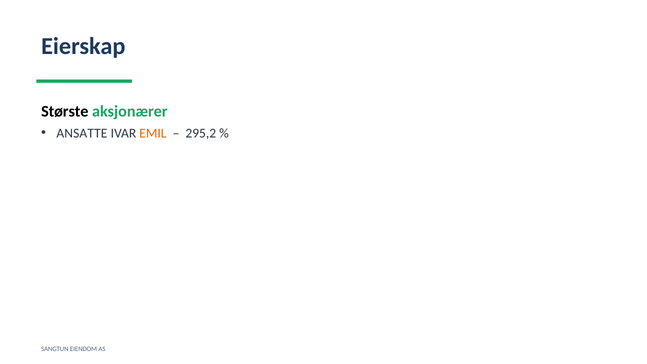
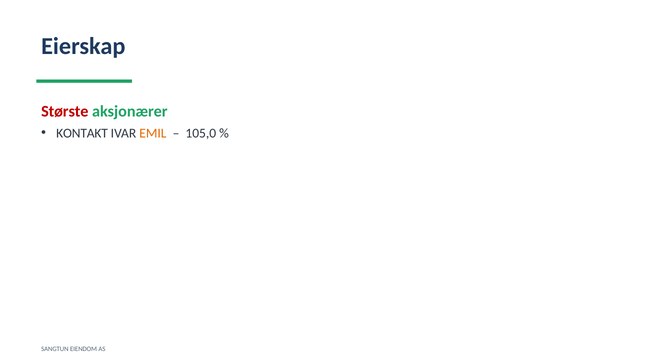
Største colour: black -> red (65, 111)
ANSATTE: ANSATTE -> KONTAKT (82, 133)
295,2: 295,2 -> 105,0 (201, 133)
